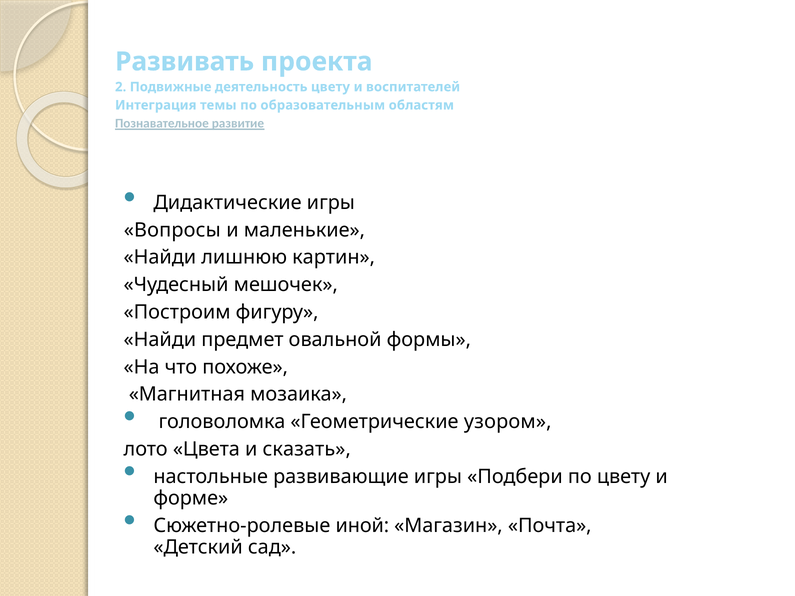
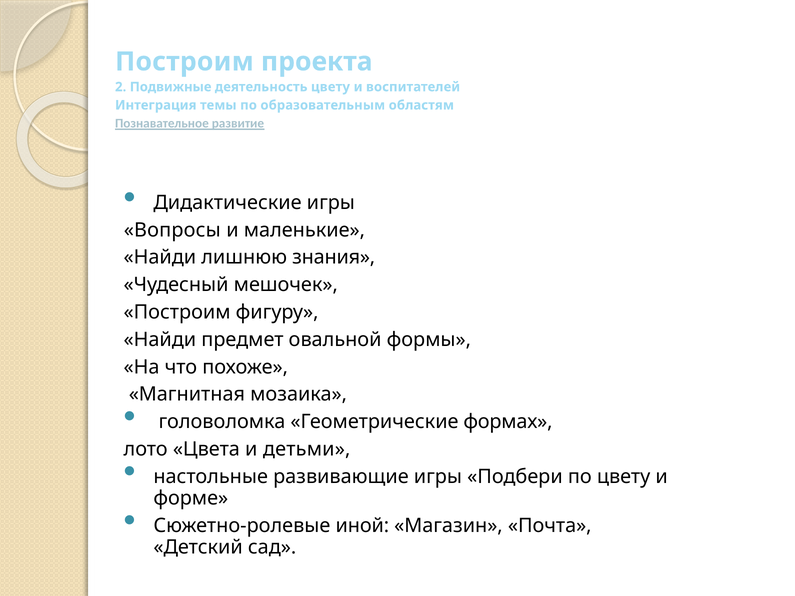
Развивать: Развивать -> Построим (184, 62)
картин: картин -> знания (334, 258)
узором: узором -> формах (508, 422)
сказать: сказать -> детьми (307, 449)
